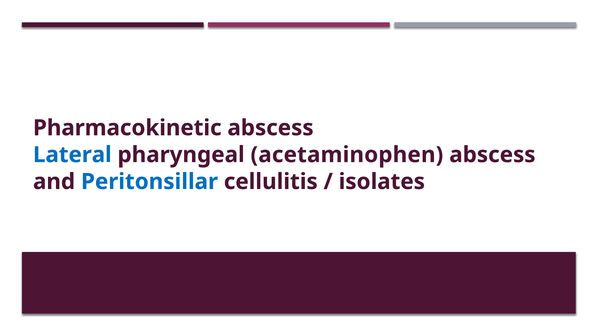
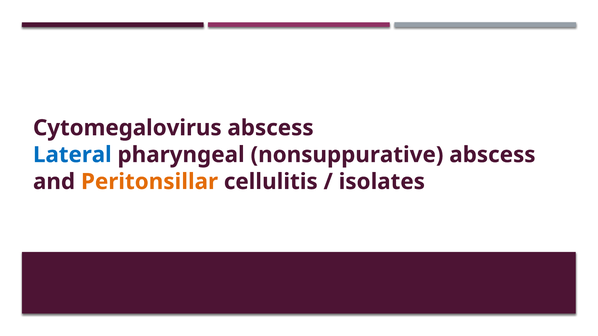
Pharmacokinetic: Pharmacokinetic -> Cytomegalovirus (127, 128)
acetaminophen: acetaminophen -> nonsuppurative (347, 155)
Peritonsillar colour: blue -> orange (150, 182)
